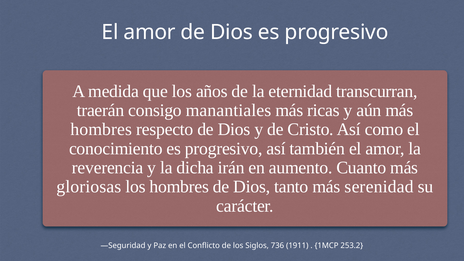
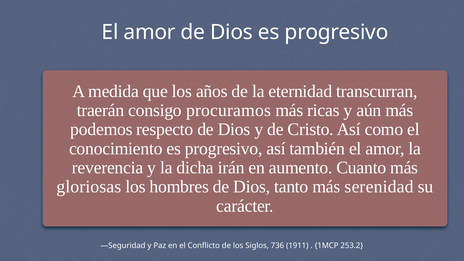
manantiales: manantiales -> procuramos (228, 110)
hombres: hombres -> podemos (101, 129)
